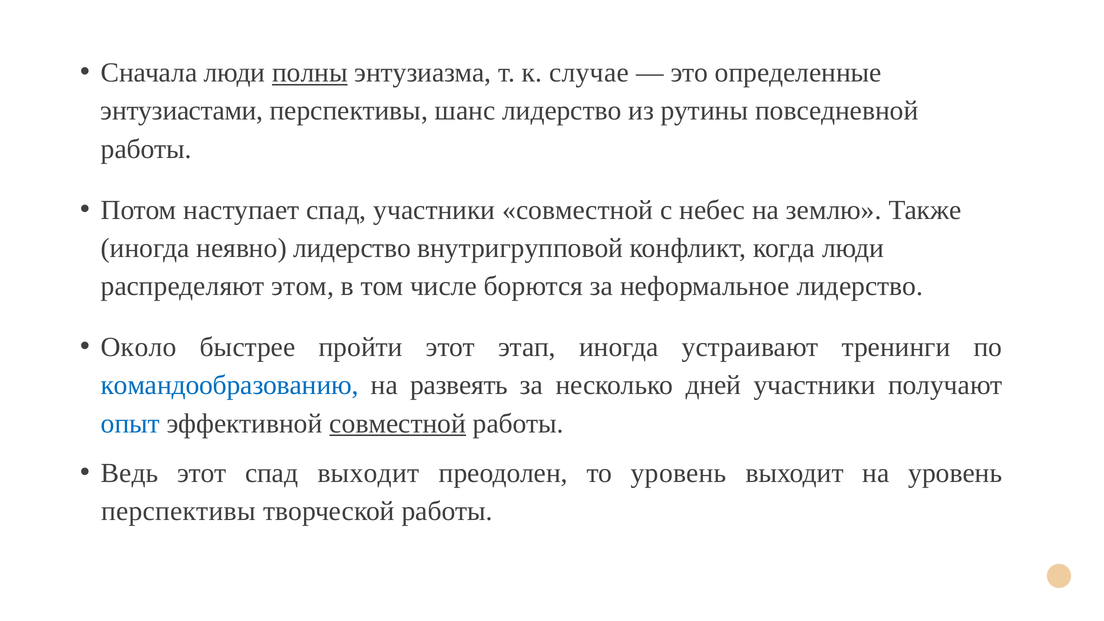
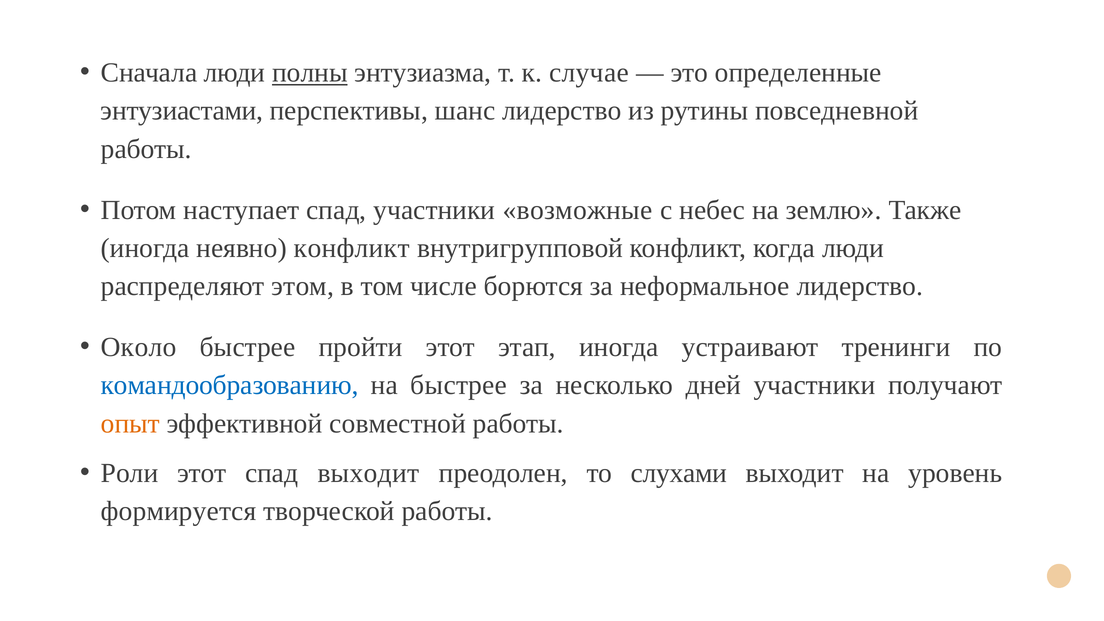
участники совместной: совместной -> возможные (578, 210)
неявно лидерство: лидерство -> конфликт (352, 248)
на развеять: развеять -> быстрее (459, 385)
опыт colour: blue -> orange (130, 423)
совместной underline: present -> none (398, 423)
Ведь: Ведь -> Роли (130, 473)
то уровень: уровень -> слухами (679, 473)
перспективы: перспективы -> формируется (178, 511)
